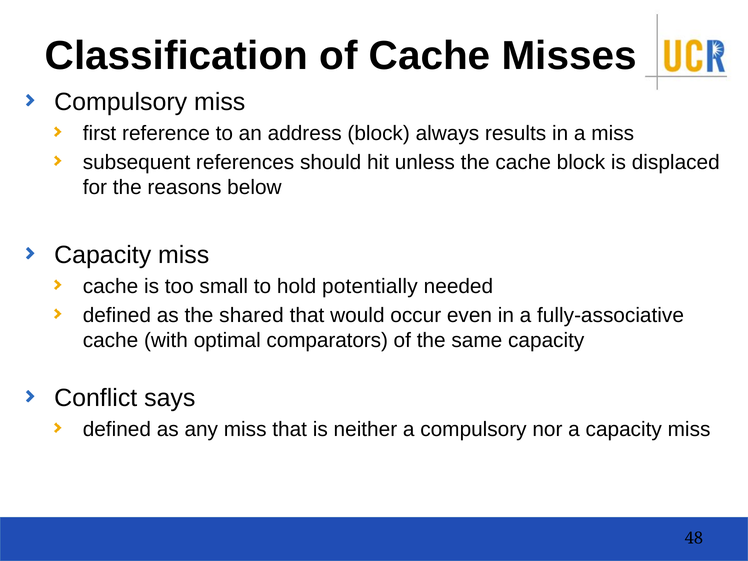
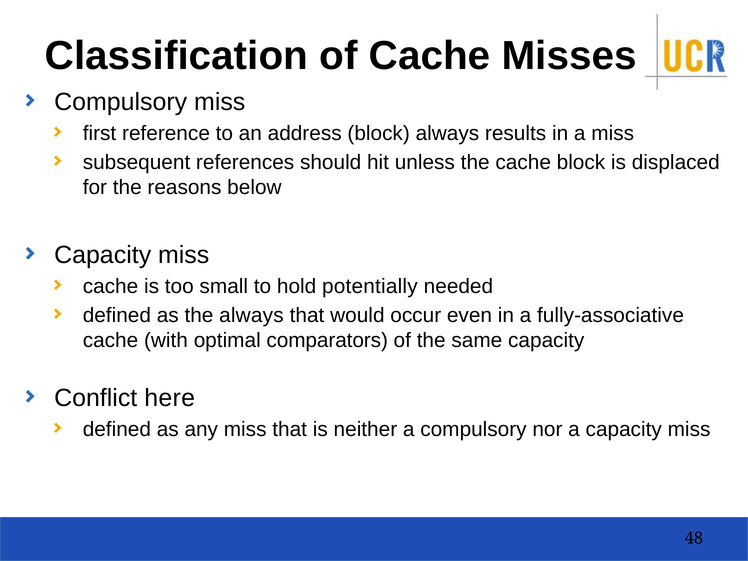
the shared: shared -> always (251, 315)
says: says -> here (170, 398)
